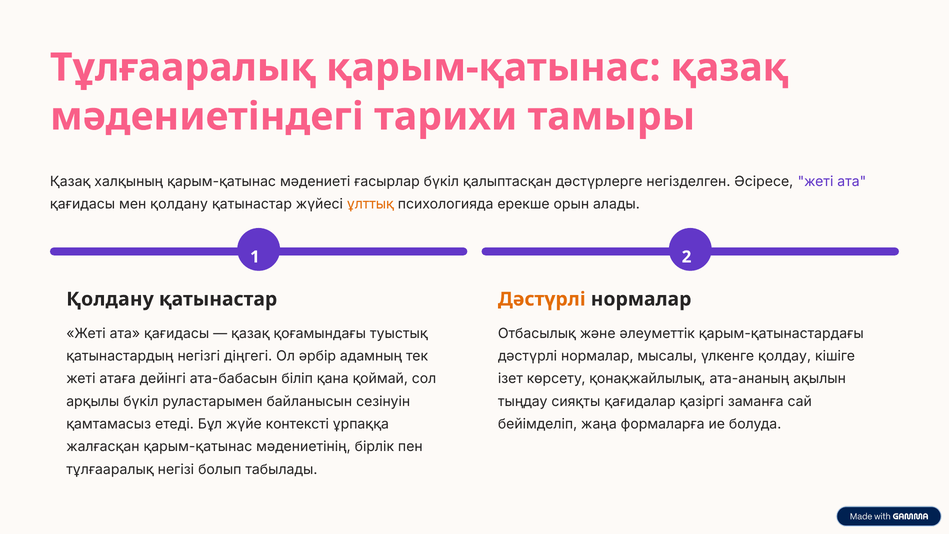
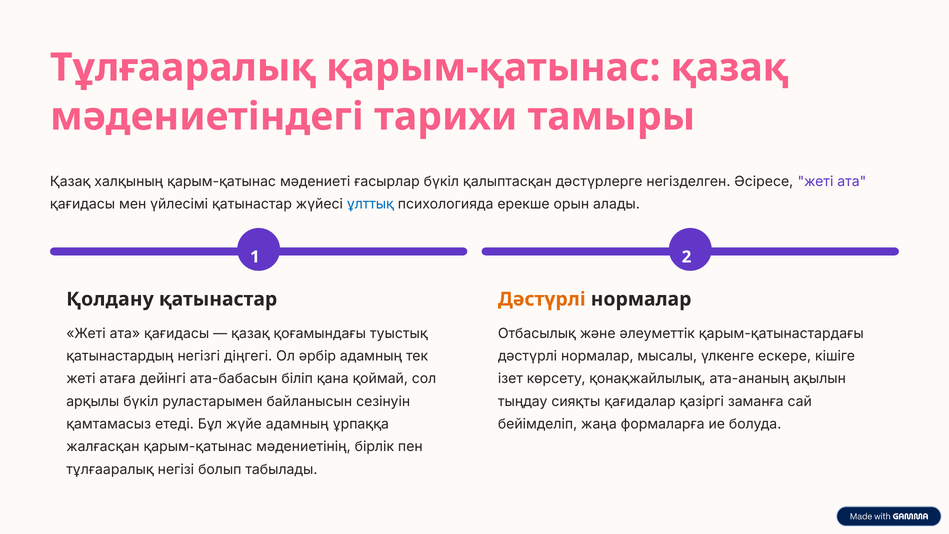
мен қолдану: қолдану -> үйлесімі (179, 204)
ұлттық colour: orange -> blue (370, 204)
қолдау: қолдау -> ескере (785, 356)
жүйе контексті: контексті -> адамның (297, 424)
